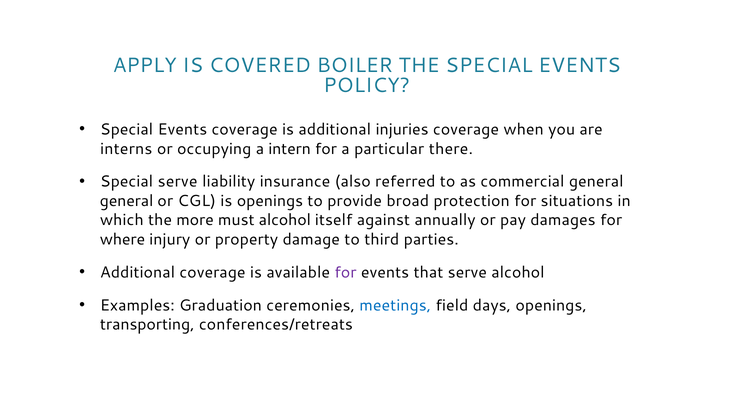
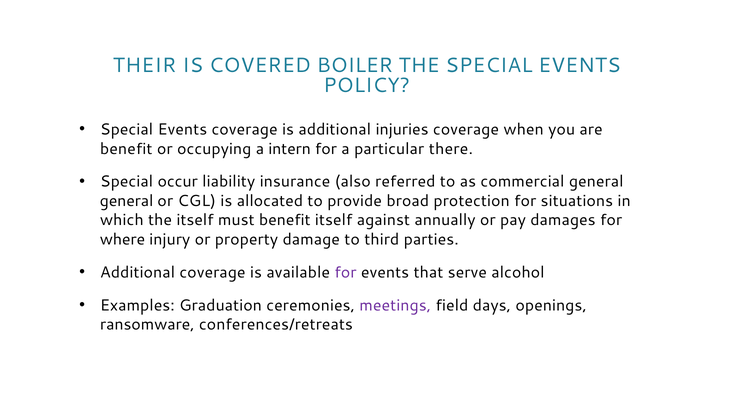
APPLY: APPLY -> THEIR (145, 66)
interns: interns -> benefit (126, 149)
Special serve: serve -> occur (178, 182)
is openings: openings -> allocated (270, 201)
the more: more -> itself (195, 220)
must alcohol: alcohol -> benefit (285, 220)
meetings colour: blue -> purple (395, 306)
transporting: transporting -> ransomware (147, 325)
